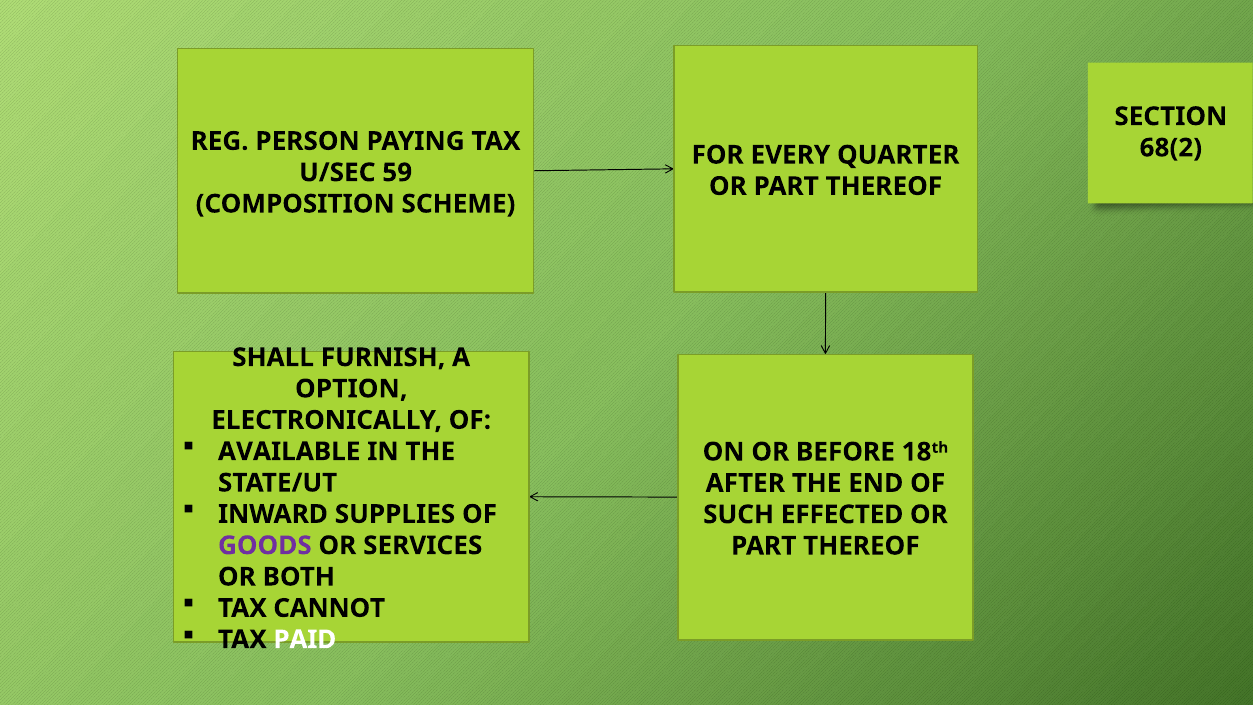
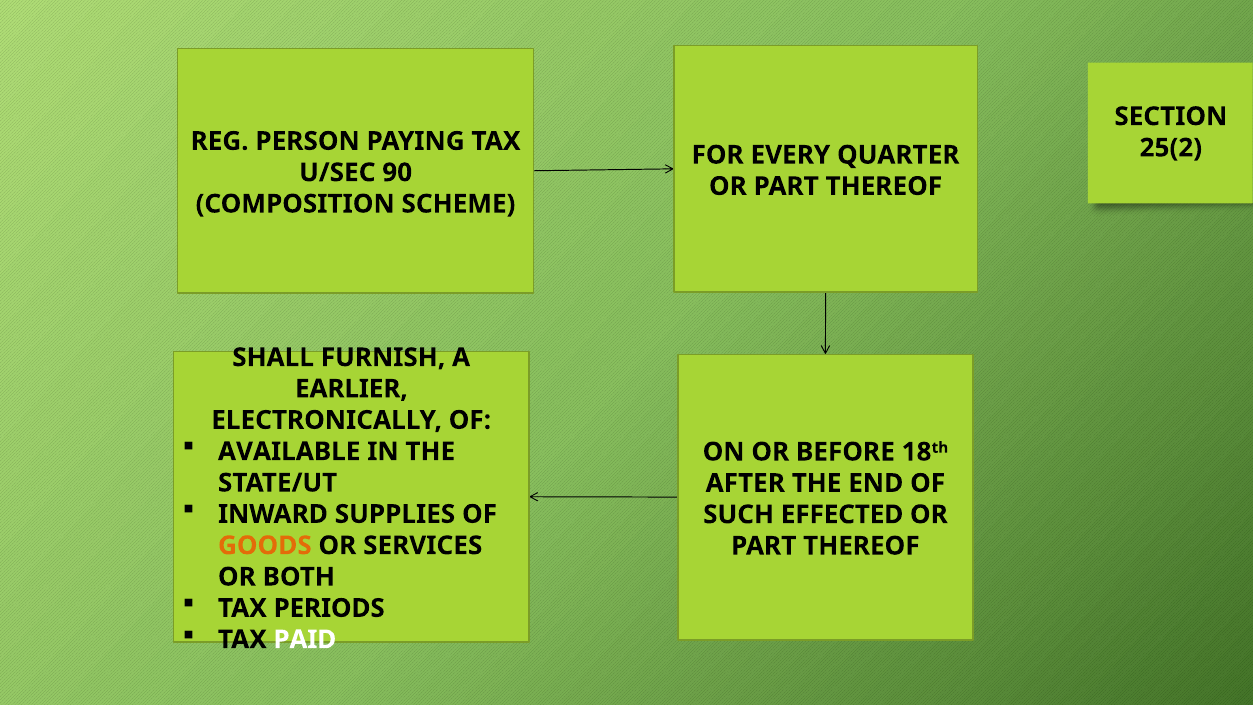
68(2: 68(2 -> 25(2 (1171, 148)
59: 59 -> 90 (397, 173)
OPTION: OPTION -> EARLIER (351, 389)
GOODS colour: purple -> orange (265, 545)
CANNOT: CANNOT -> PERIODS (329, 608)
